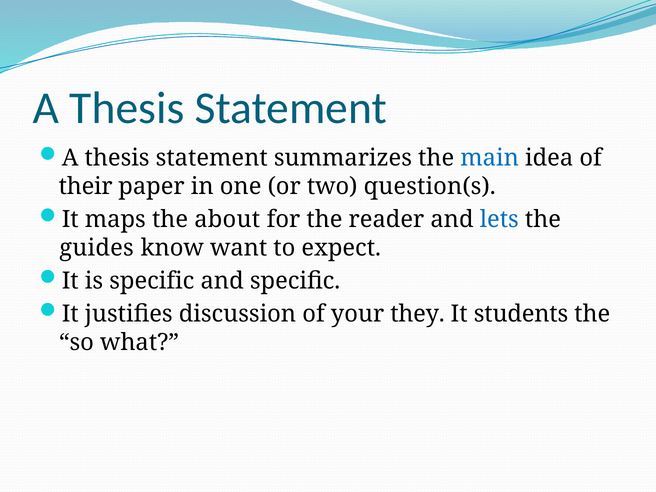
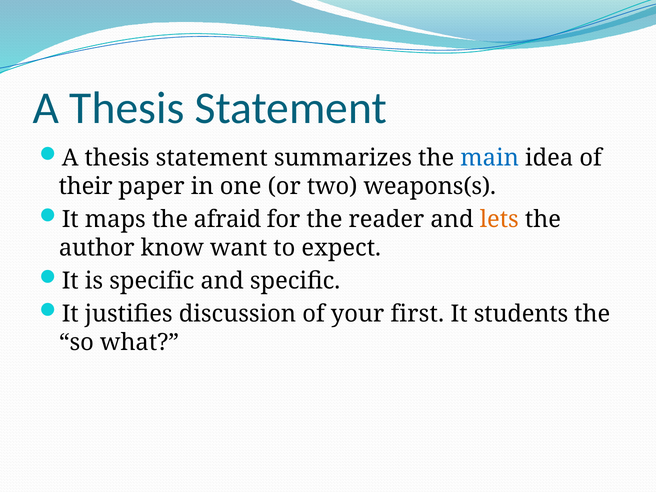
question(s: question(s -> weapons(s (430, 186)
about: about -> afraid (227, 219)
lets colour: blue -> orange (499, 219)
guides: guides -> author (97, 248)
they: they -> first (417, 314)
